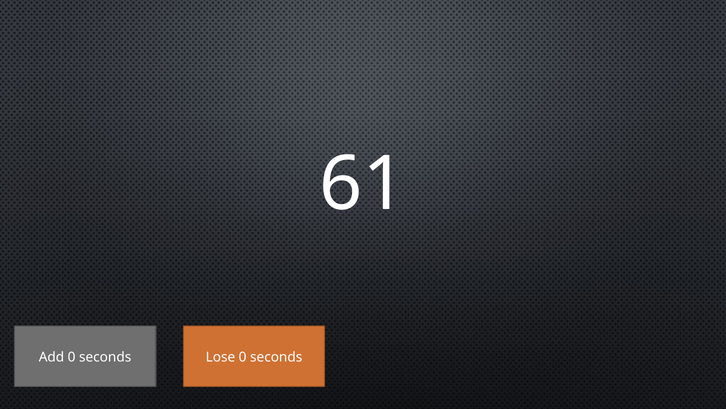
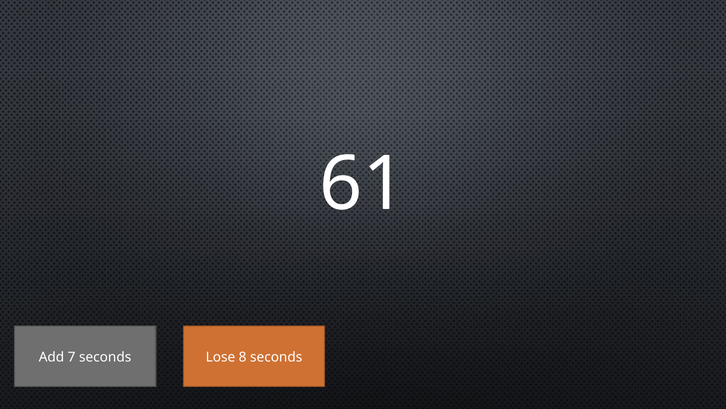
Add 0: 0 -> 7 (72, 357)
Lose 0: 0 -> 8 (243, 357)
